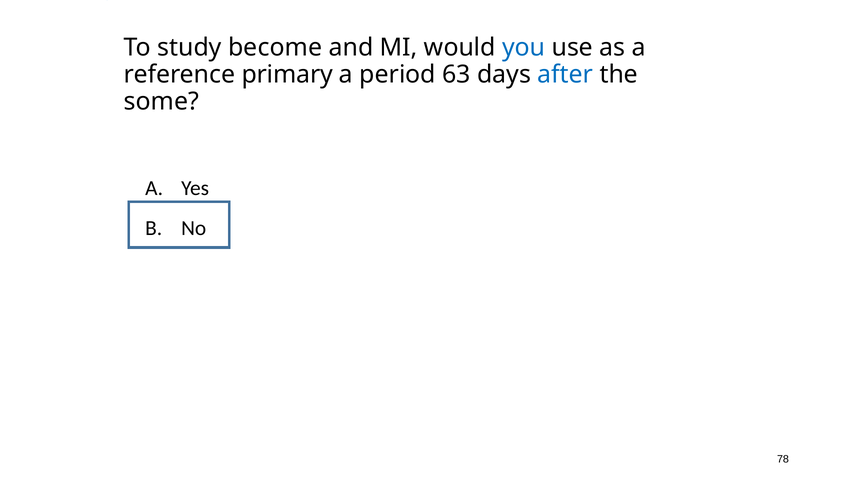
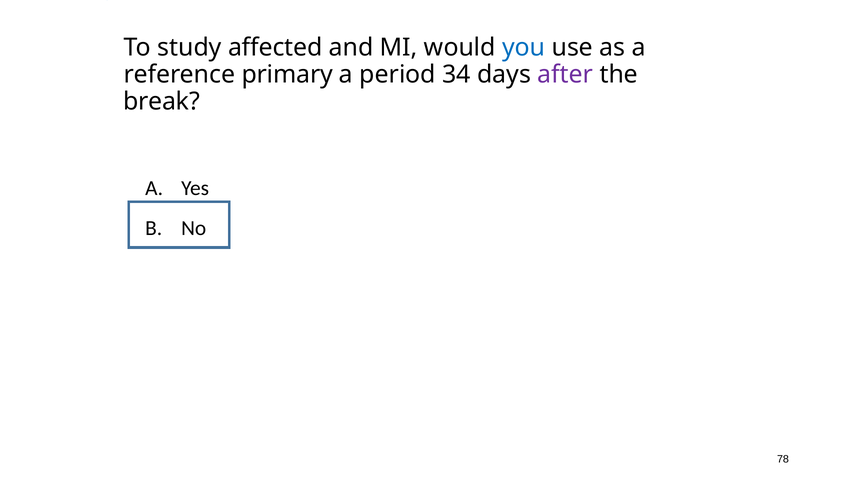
become: become -> affected (275, 48)
63: 63 -> 34 (456, 75)
after colour: blue -> purple (565, 75)
some: some -> break (162, 101)
